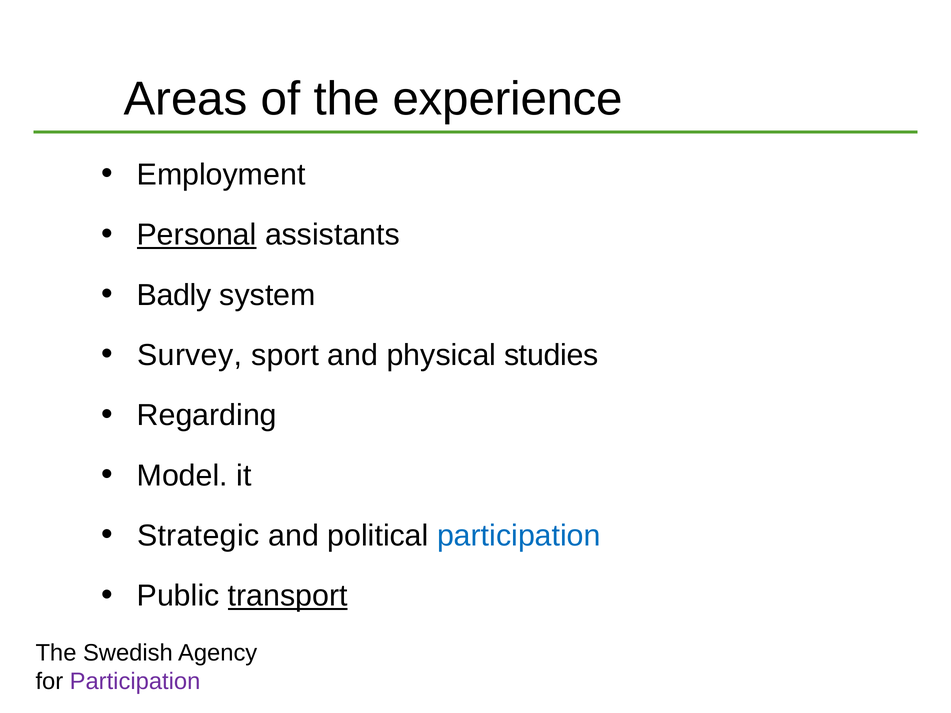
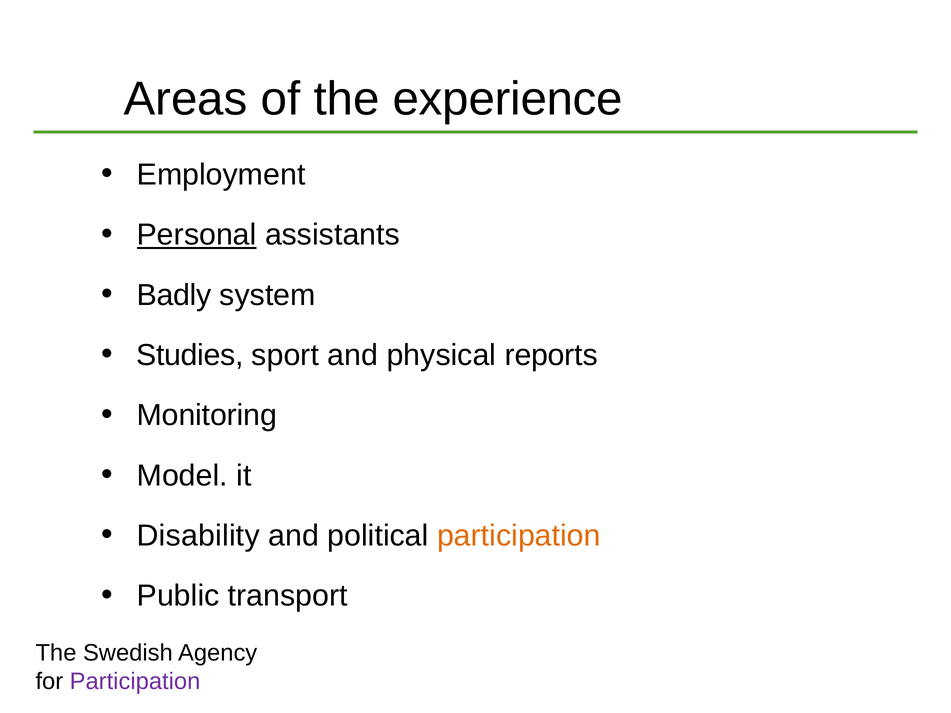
Survey: Survey -> Studies (190, 355)
studies: studies -> reports (551, 355)
Regarding: Regarding -> Monitoring (207, 416)
Strategic: Strategic -> Disability (198, 536)
participation colour: blue -> orange (519, 536)
transport underline: present -> none (288, 596)
